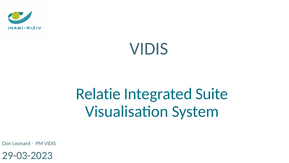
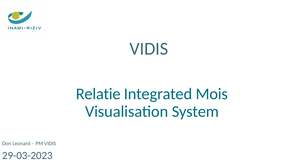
Suite: Suite -> Mois (212, 94)
